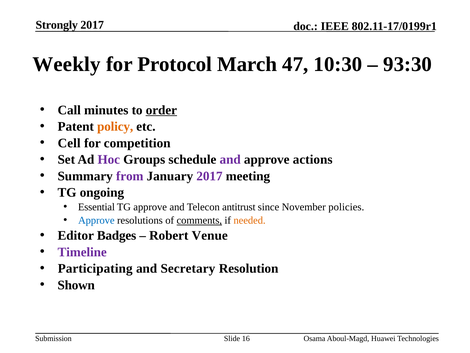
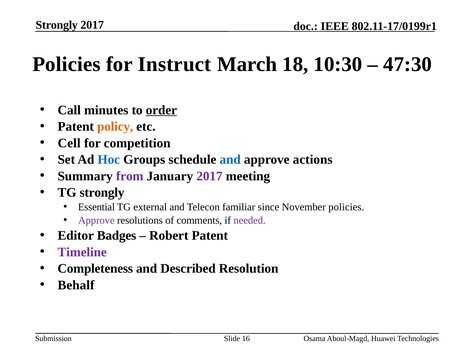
Weekly: Weekly -> Policies (66, 64)
Protocol: Protocol -> Instruct (175, 64)
47: 47 -> 18 (295, 64)
93:30: 93:30 -> 47:30 (408, 64)
Hoc colour: purple -> blue (109, 159)
and colour: purple -> blue (230, 159)
TG ongoing: ongoing -> strongly (102, 192)
TG approve: approve -> external (150, 207)
antitrust: antitrust -> familiar (239, 207)
Approve colour: blue -> purple (96, 220)
comments underline: present -> none (199, 220)
needed colour: orange -> purple (250, 220)
Robert Venue: Venue -> Patent (210, 235)
Participating: Participating -> Completeness (95, 268)
Secretary: Secretary -> Described (188, 268)
Shown: Shown -> Behalf (76, 285)
